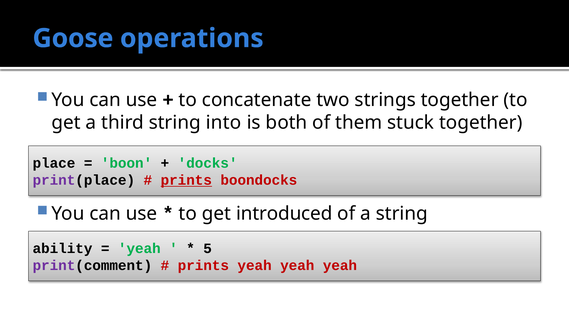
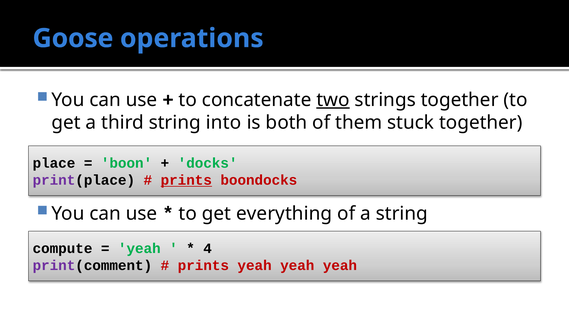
two underline: none -> present (333, 100)
introduced: introduced -> everything (284, 214)
ability: ability -> compute (63, 248)
5: 5 -> 4 (208, 248)
